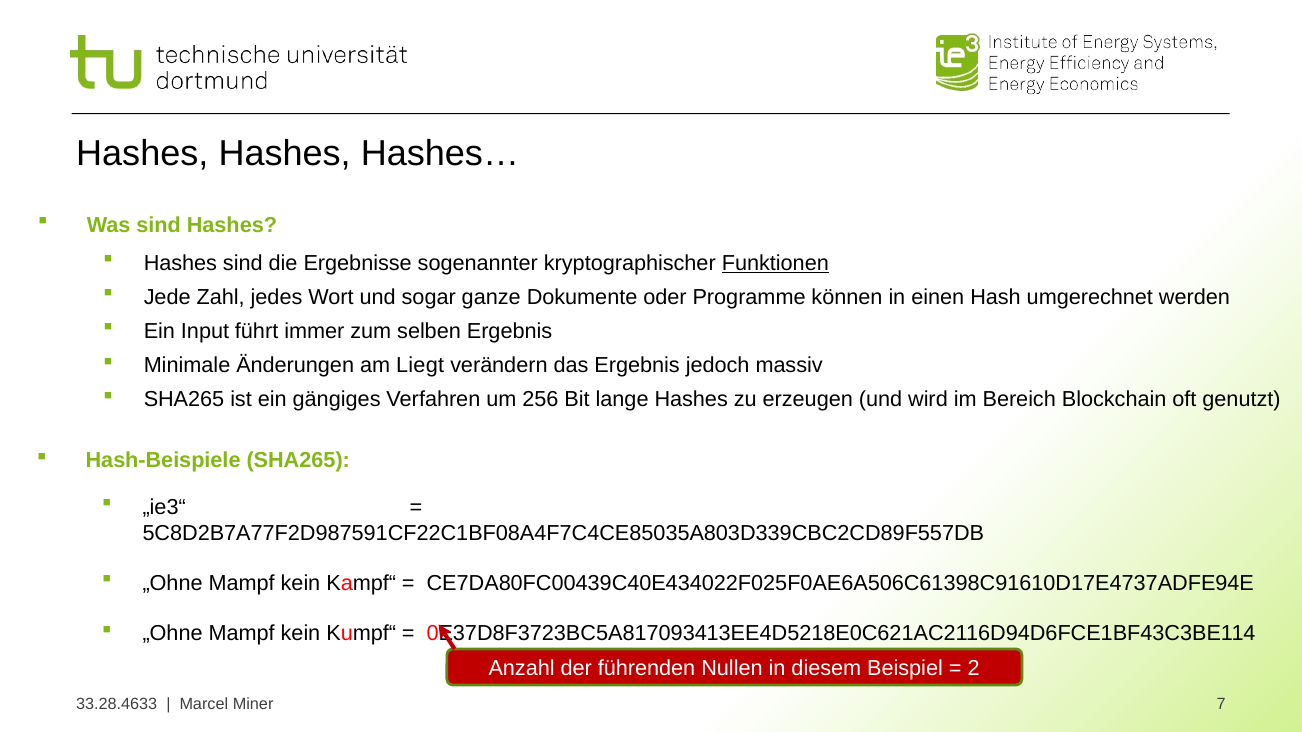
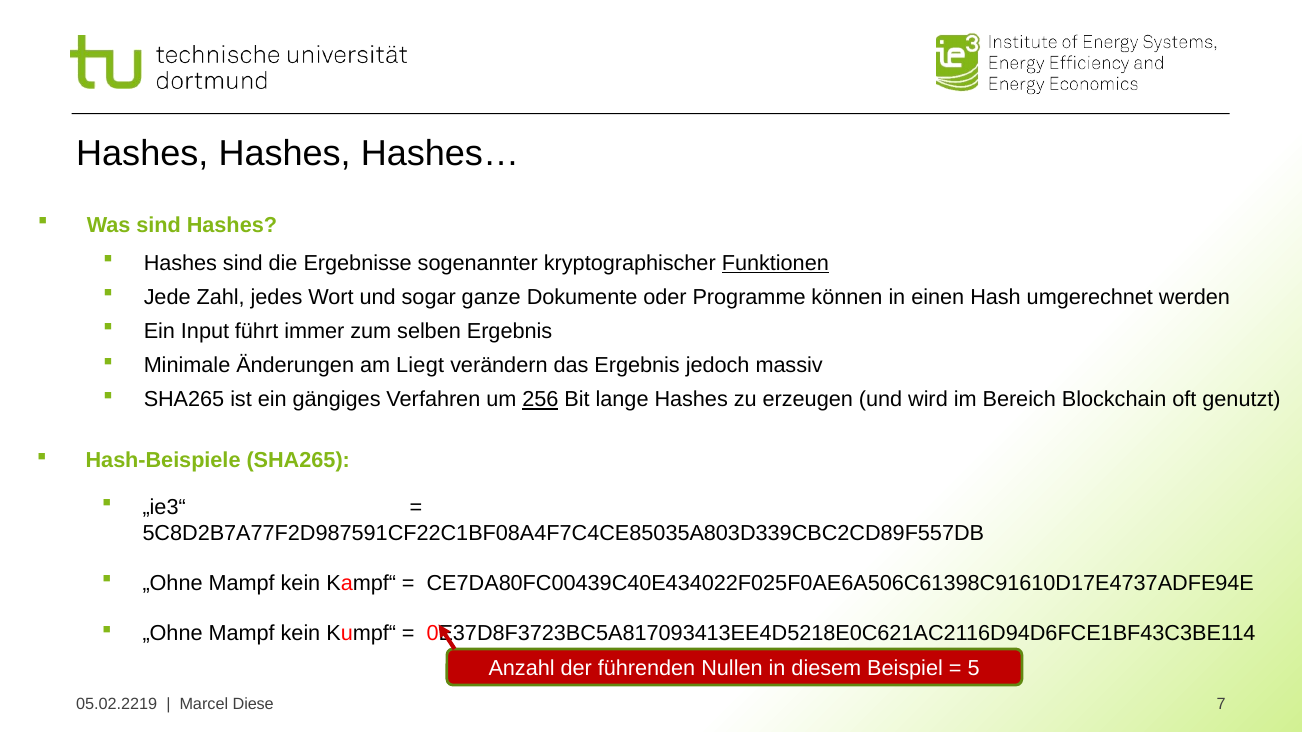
256 underline: none -> present (540, 400)
2: 2 -> 5 (974, 669)
33.28.4633: 33.28.4633 -> 05.02.2219 (117, 704)
Miner: Miner -> Diese (253, 704)
